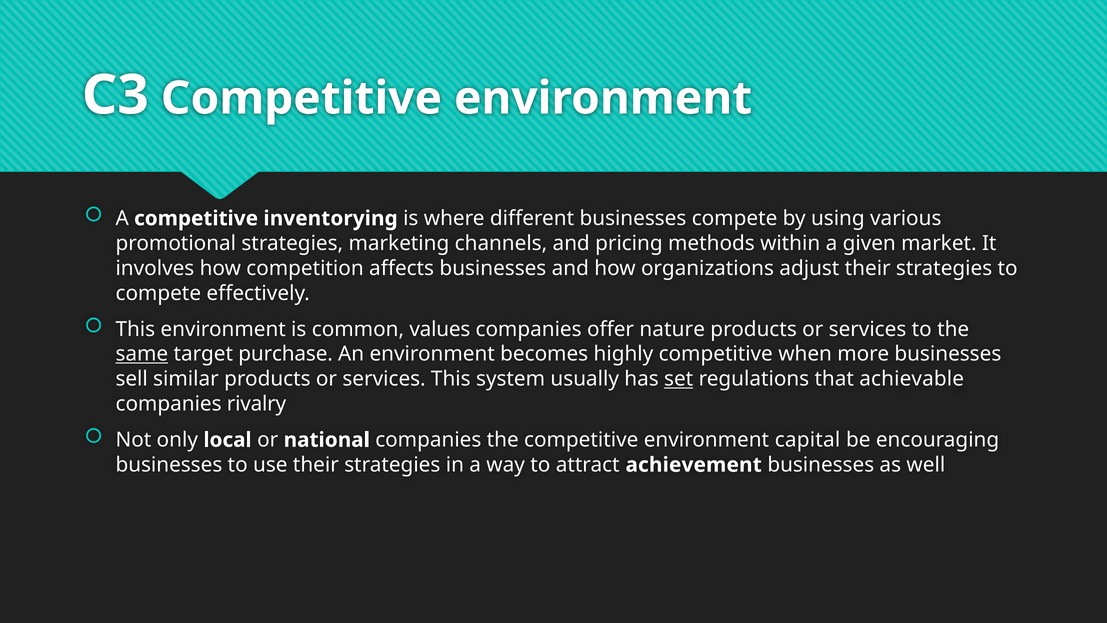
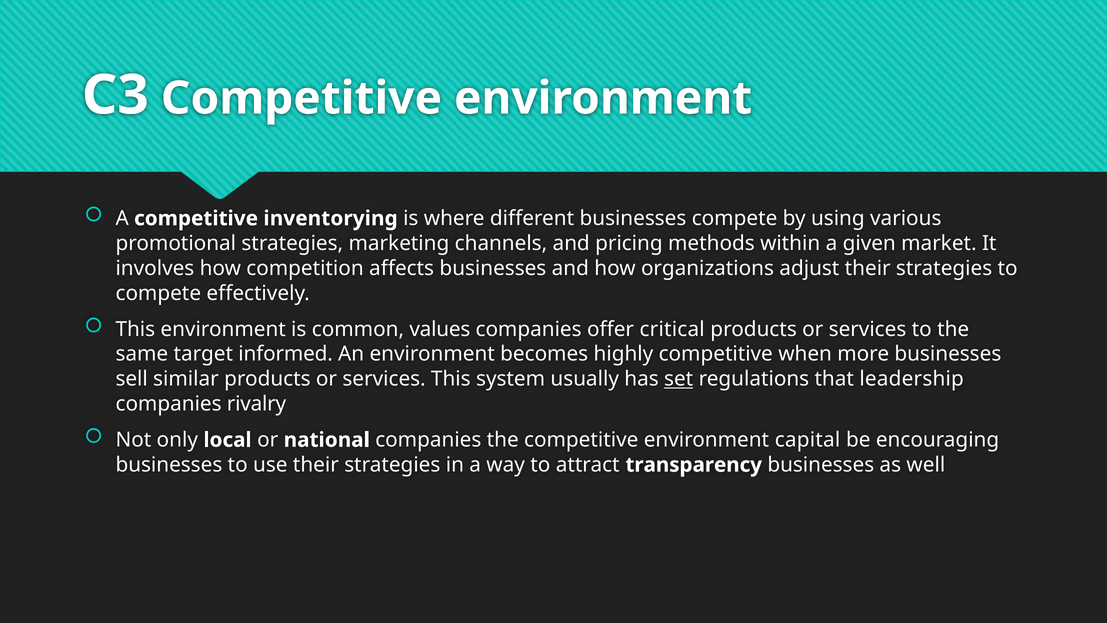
nature: nature -> critical (672, 329)
same underline: present -> none (142, 354)
purchase: purchase -> informed (286, 354)
achievable: achievable -> leadership (912, 379)
achievement: achievement -> transparency (694, 465)
